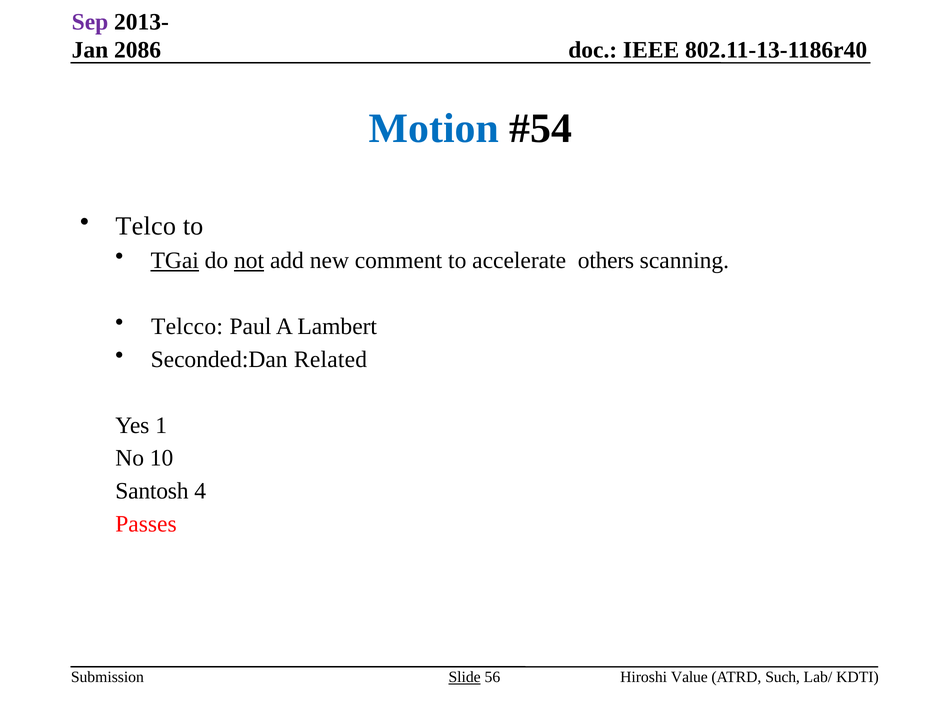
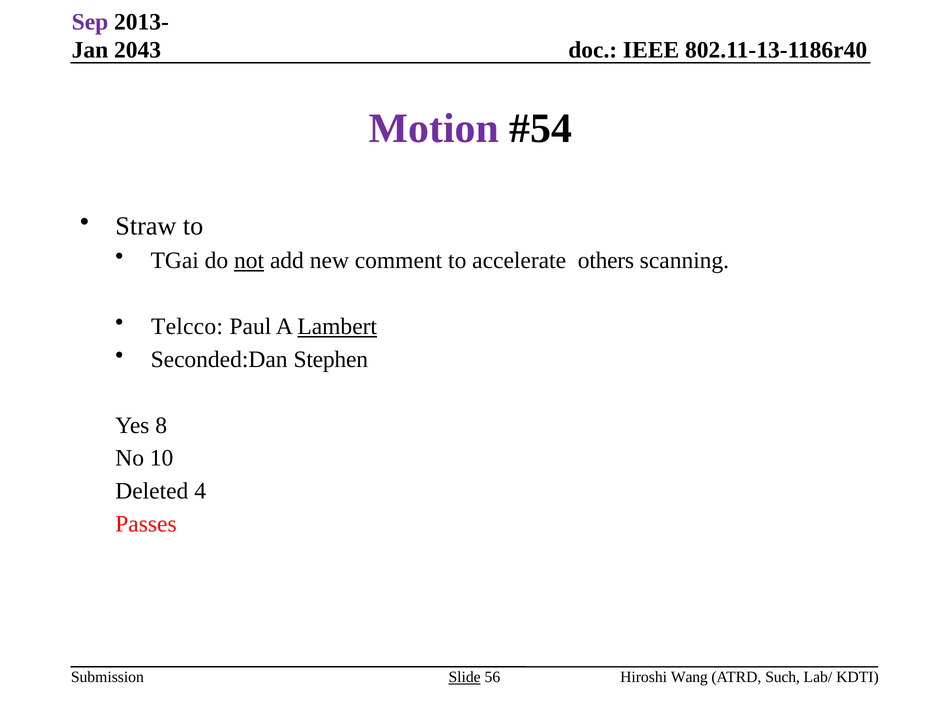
2086: 2086 -> 2043 (138, 50)
Motion colour: blue -> purple (434, 128)
Telco: Telco -> Straw (146, 226)
TGai underline: present -> none (175, 260)
Lambert underline: none -> present (337, 326)
Related: Related -> Stephen (331, 359)
1: 1 -> 8 (161, 425)
Santosh: Santosh -> Deleted (152, 491)
Value: Value -> Wang (689, 677)
